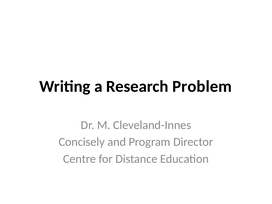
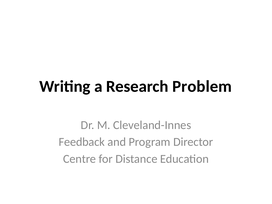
Concisely: Concisely -> Feedback (82, 142)
